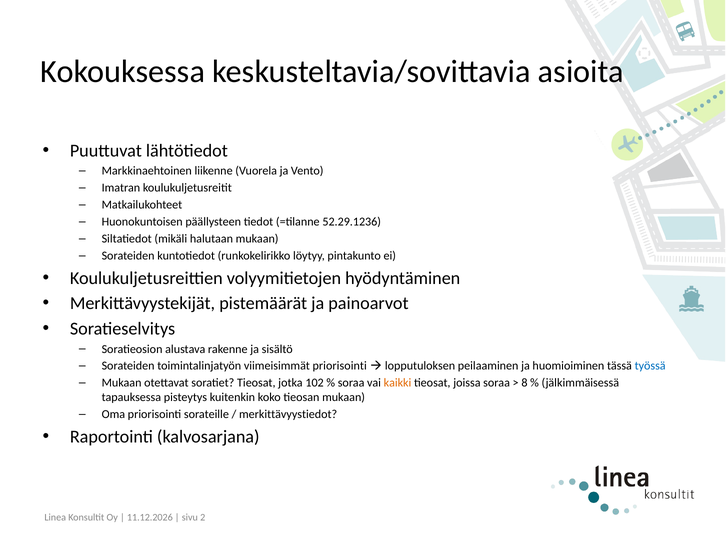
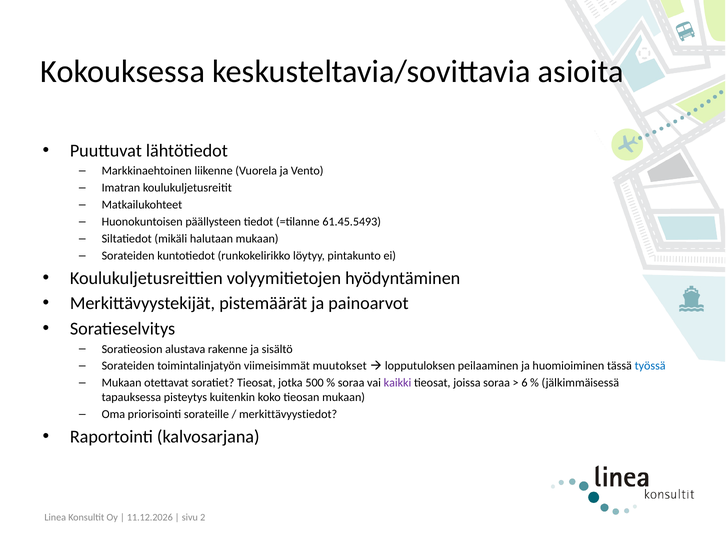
52.29.1236: 52.29.1236 -> 61.45.5493 (352, 222)
viimeisimmät priorisointi: priorisointi -> muutokset (340, 366)
102: 102 -> 500 (315, 383)
kaikki colour: orange -> purple (398, 383)
8: 8 -> 6 (524, 383)
